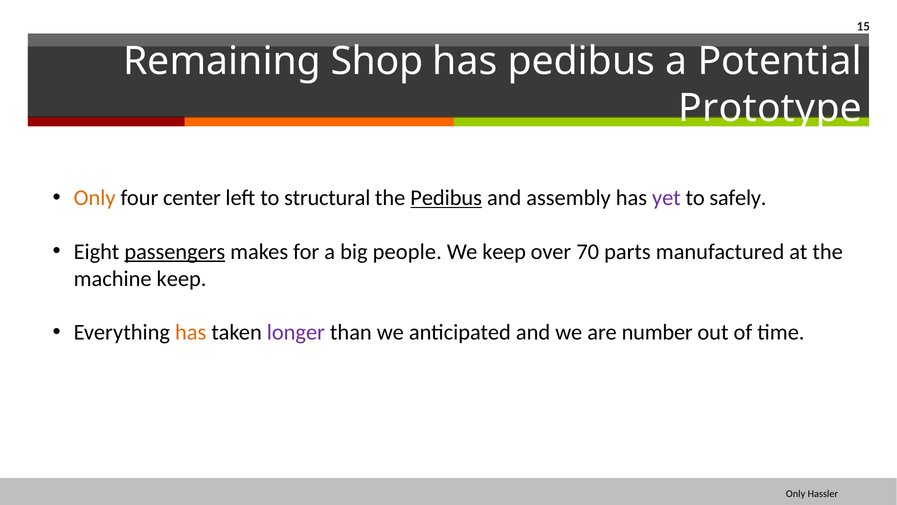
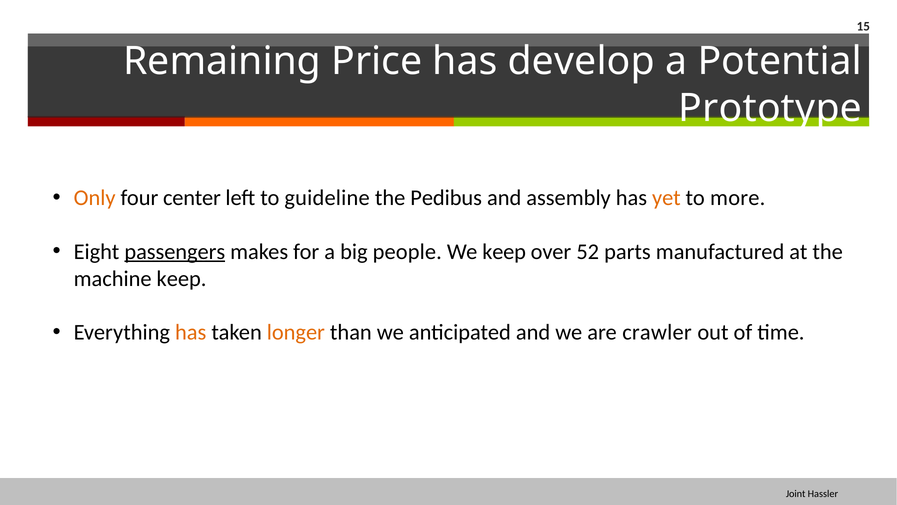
Shop: Shop -> Price (377, 61)
has pedibus: pedibus -> develop (581, 61)
structural: structural -> guideline (327, 198)
Pedibus underline: present -> none (446, 198)
yet colour: purple -> orange (666, 198)
safely: safely -> more (738, 198)
70: 70 -> 52 (588, 252)
longer colour: purple -> orange (296, 332)
number: number -> crawler (657, 332)
Only: Only -> Joint (796, 494)
